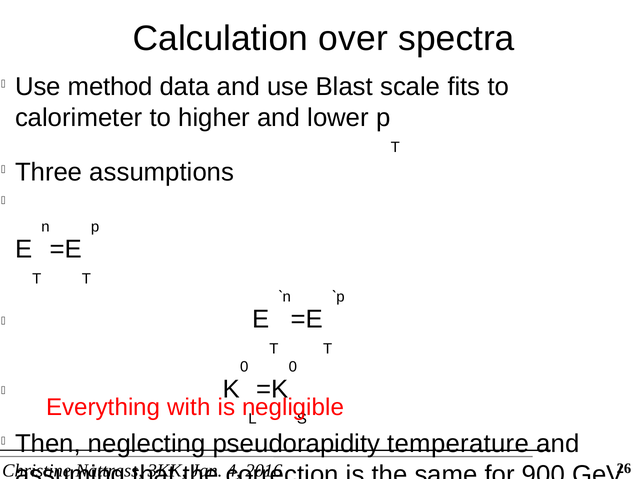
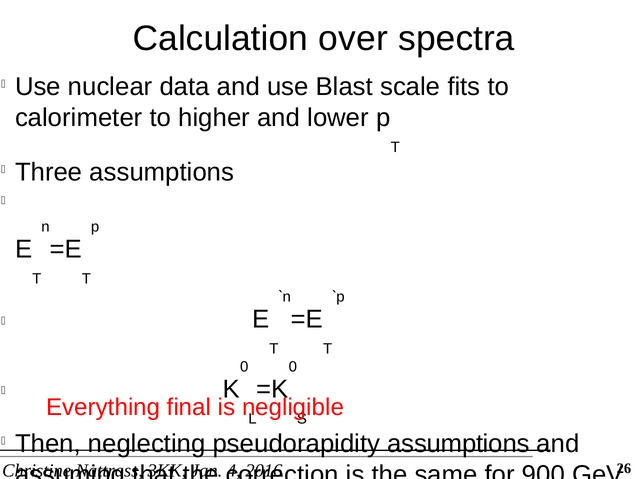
method: method -> nuclear (110, 87)
with: with -> final (189, 407)
pseudorapidity temperature: temperature -> assumptions (458, 444)
